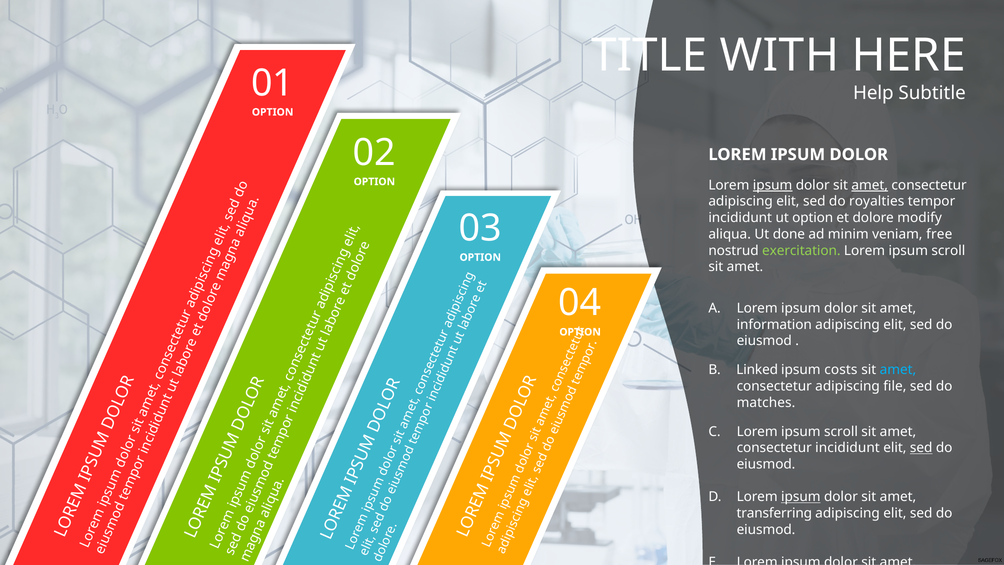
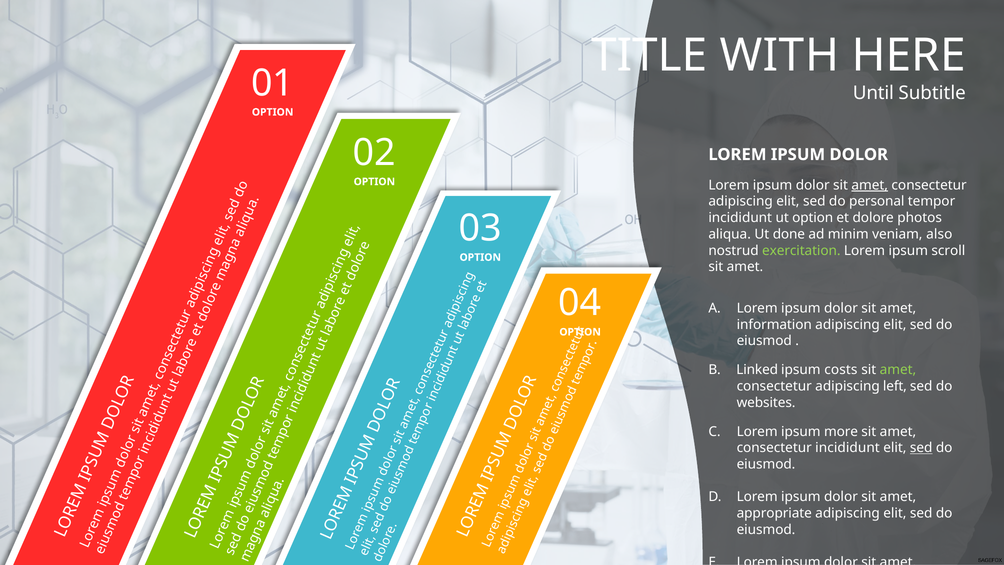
Help: Help -> Until (873, 93)
ipsum underline: present -> none (773, 185)
royalties: royalties -> personal (877, 201)
modify: modify -> photos (920, 218)
free: free -> also (939, 234)
amet colour: light blue -> light green (898, 370)
file: file -> left (895, 386)
matches: matches -> websites (766, 402)
scroll: scroll -> more (841, 431)
ipsum underline: present -> none (801, 497)
transferring: transferring -> appropriate (774, 513)
